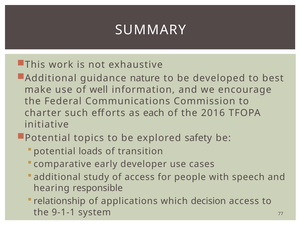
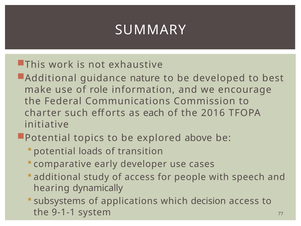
well: well -> role (99, 90)
safety: safety -> above (198, 138)
responsible: responsible -> dynamically (98, 188)
relationship: relationship -> subsystems (60, 201)
